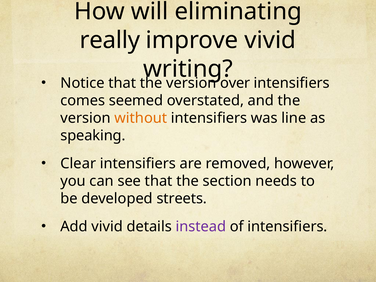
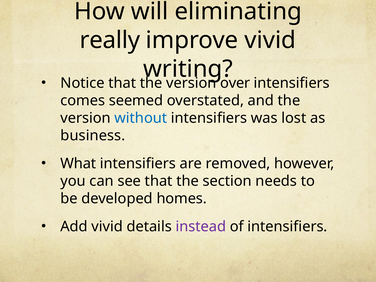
without colour: orange -> blue (141, 118)
line: line -> lost (294, 118)
speaking: speaking -> business (93, 136)
Clear: Clear -> What (78, 164)
streets: streets -> homes (182, 199)
